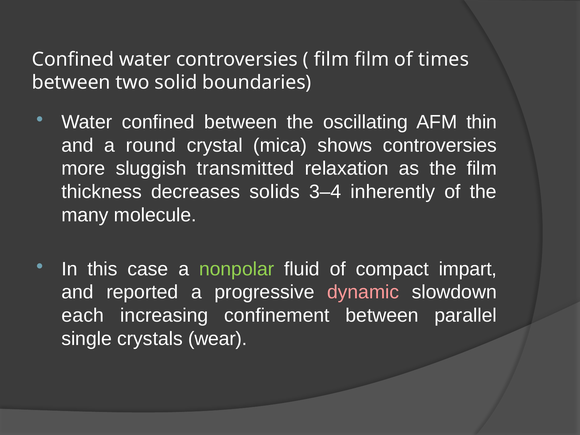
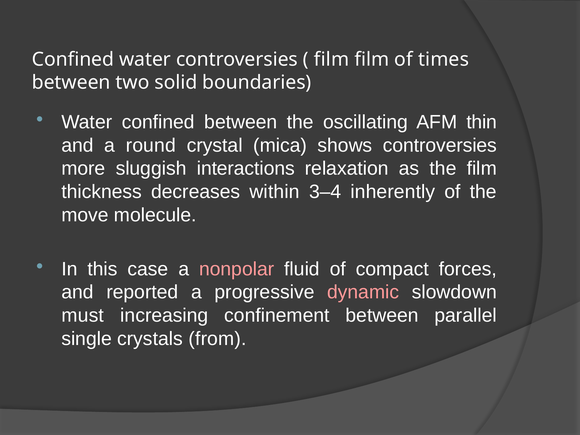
transmitted: transmitted -> interactions (246, 169)
solids: solids -> within (275, 192)
many: many -> move (85, 215)
nonpolar colour: light green -> pink (237, 269)
impart: impart -> forces (468, 269)
each: each -> must (83, 315)
wear: wear -> from (218, 339)
